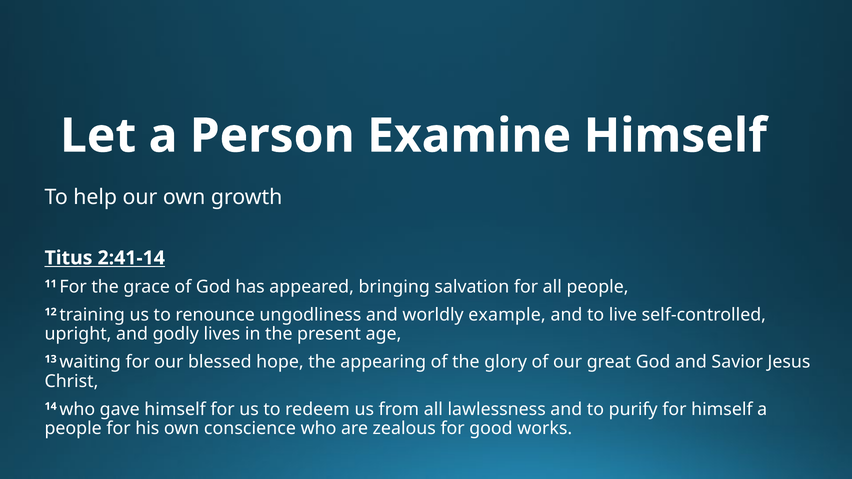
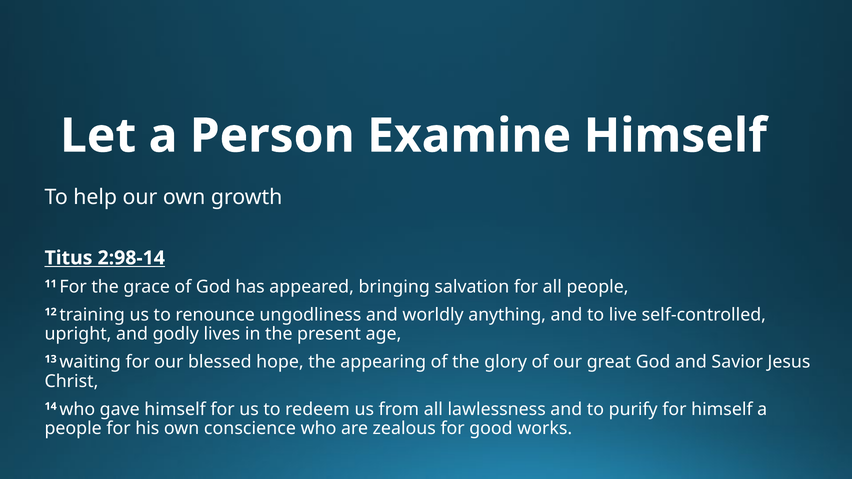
2:41-14: 2:41-14 -> 2:98-14 (131, 258)
example: example -> anything (507, 315)
